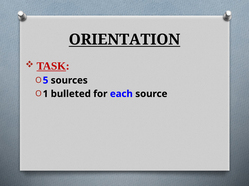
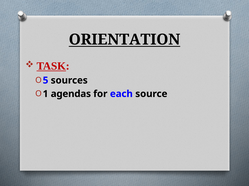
bulleted: bulleted -> agendas (71, 94)
